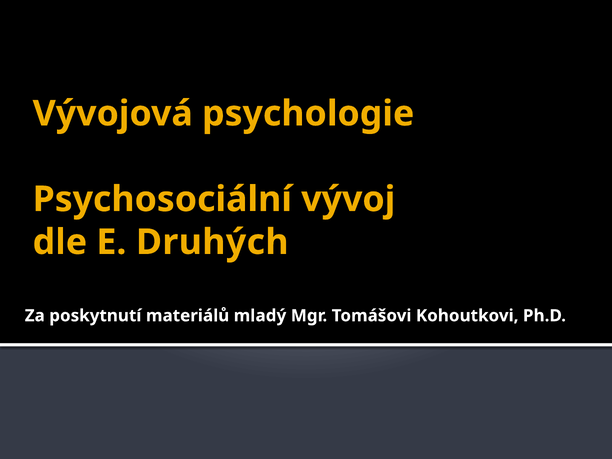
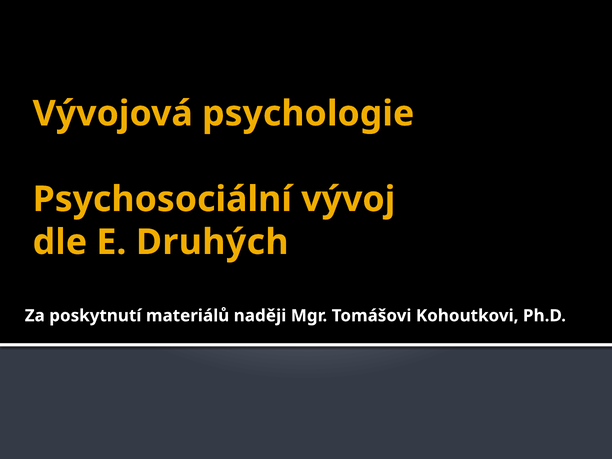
mladý: mladý -> naději (260, 316)
